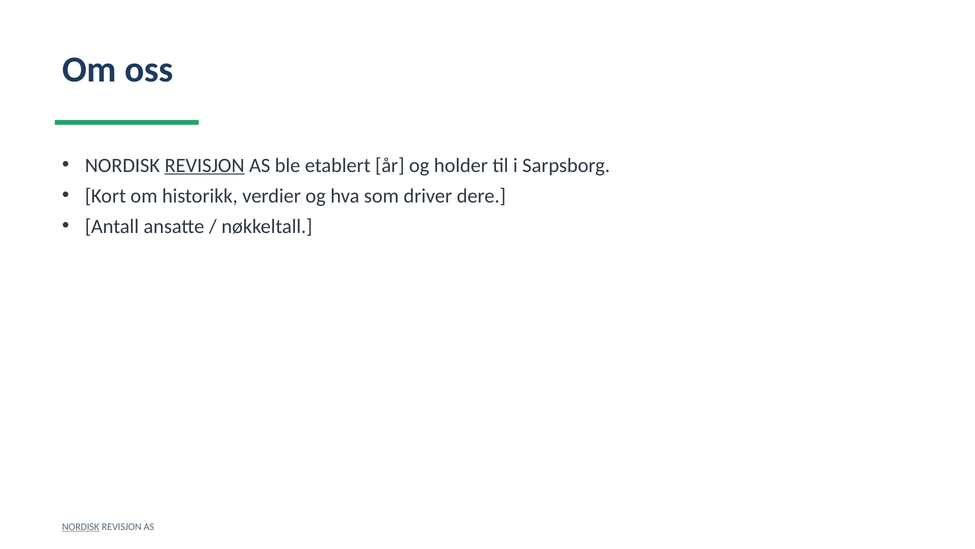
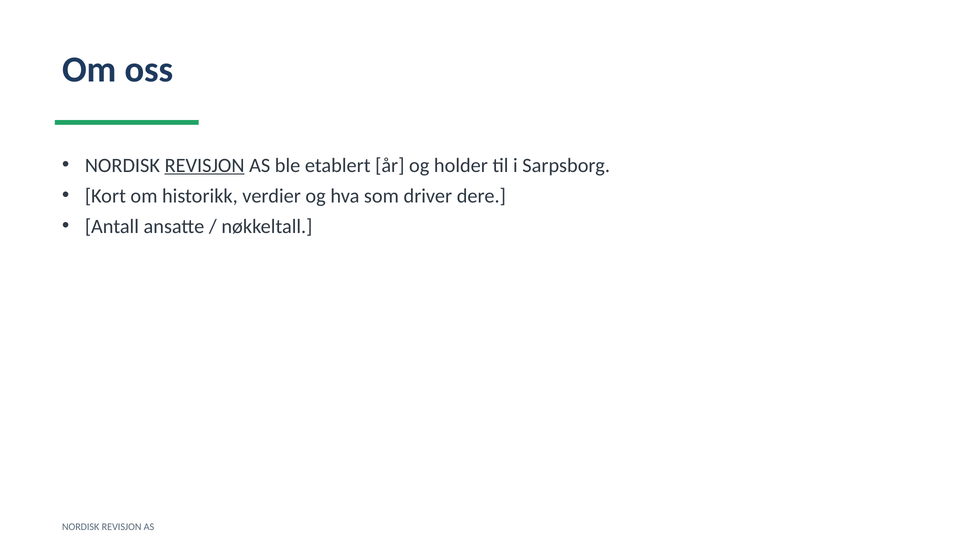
NORDISK underline: present -> none (81, 526)
